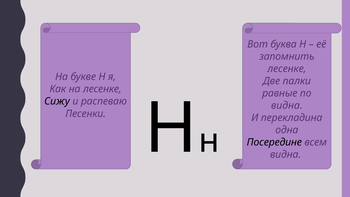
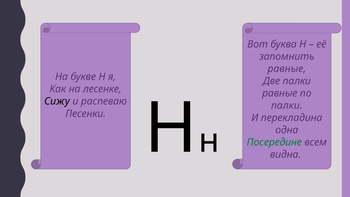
лесенке: лесенке -> равные (287, 69)
видна: видна -> палки (287, 105)
Посередине colour: black -> green (274, 142)
